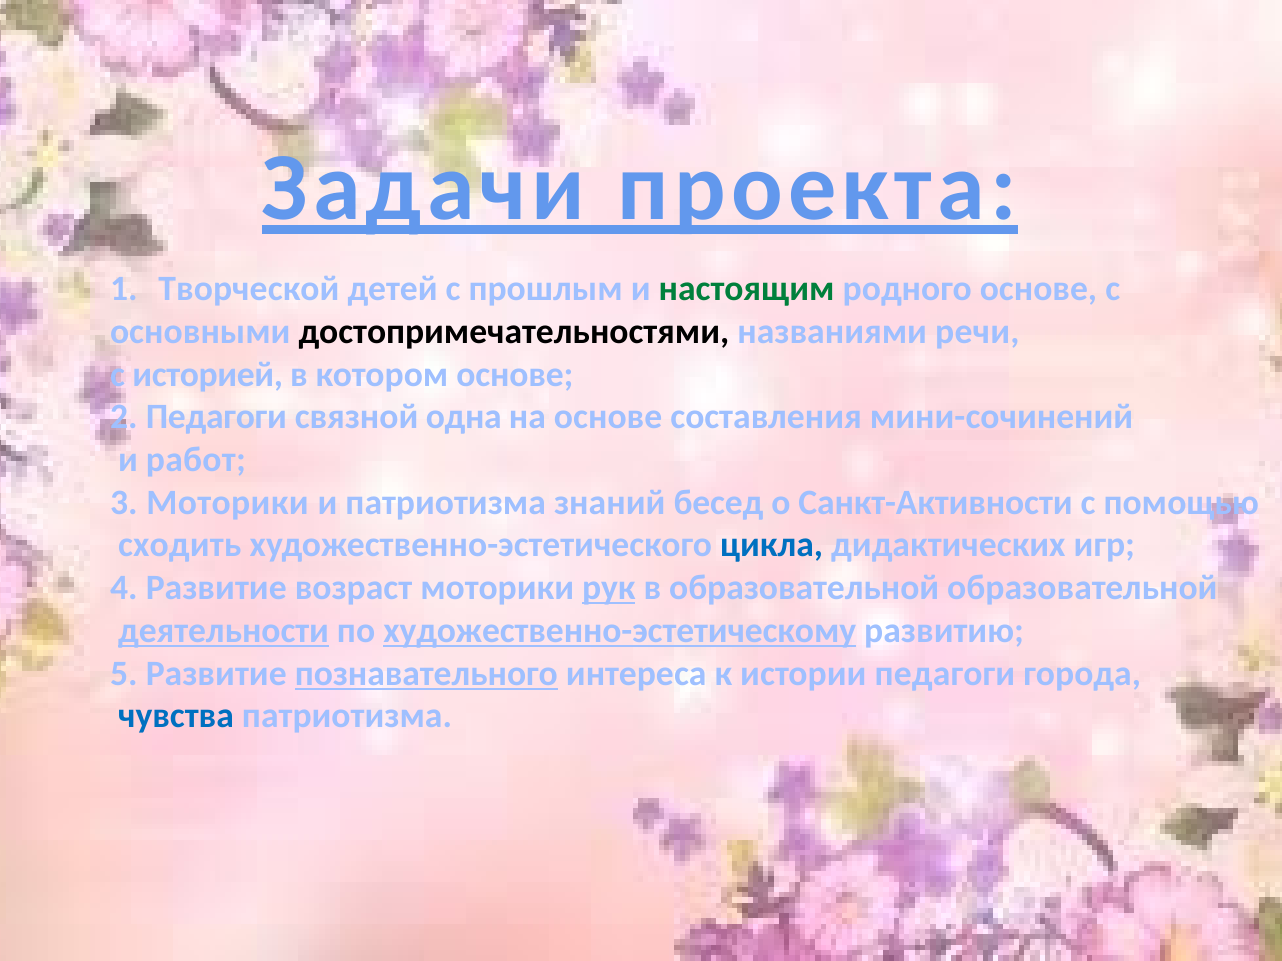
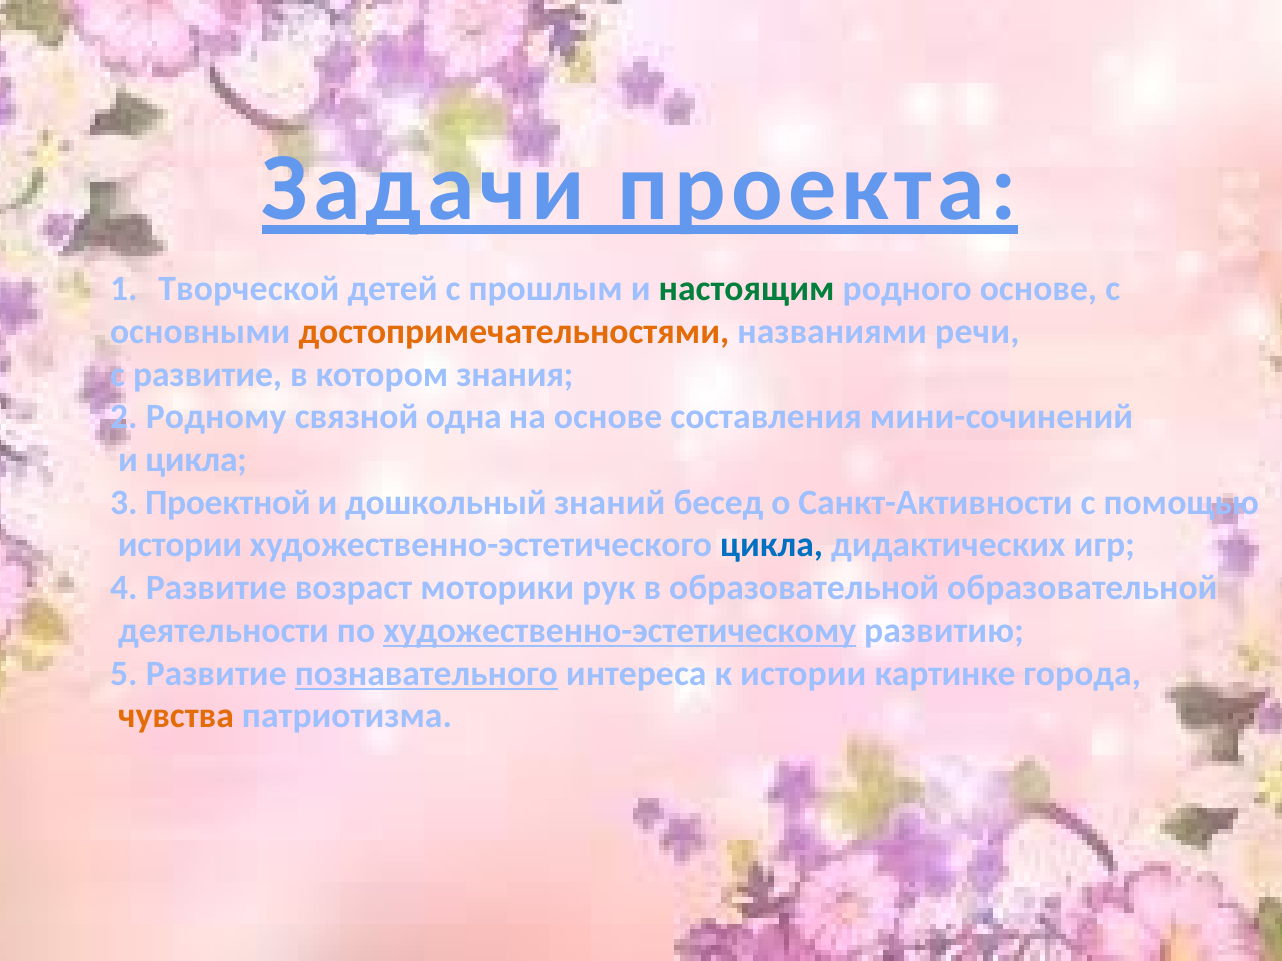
достопримечательностями colour: black -> orange (514, 332)
с историей: историей -> развитие (208, 374)
котором основе: основе -> знания (515, 374)
2 Педагоги: Педагоги -> Родному (216, 417)
и работ: работ -> цикла (196, 460)
3 Моторики: Моторики -> Проектной (228, 503)
и патриотизма: патриотизма -> дошкольный (446, 503)
сходить: сходить -> истории (180, 545)
рук underline: present -> none (609, 588)
деятельности underline: present -> none (224, 631)
истории педагоги: педагоги -> картинке (945, 674)
чувства colour: blue -> orange (176, 716)
